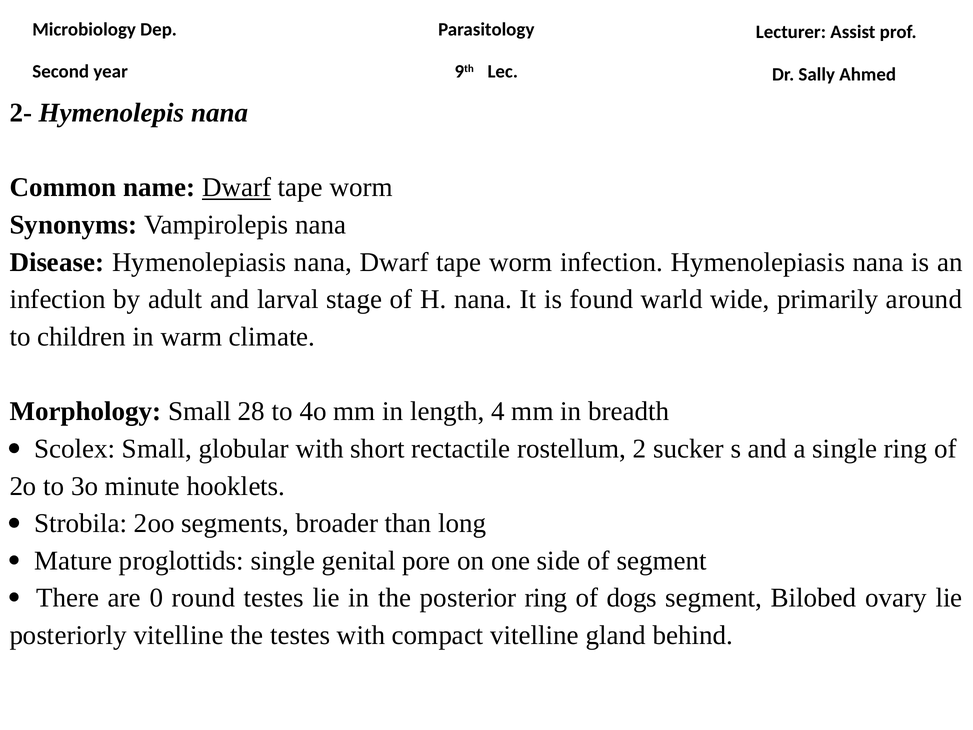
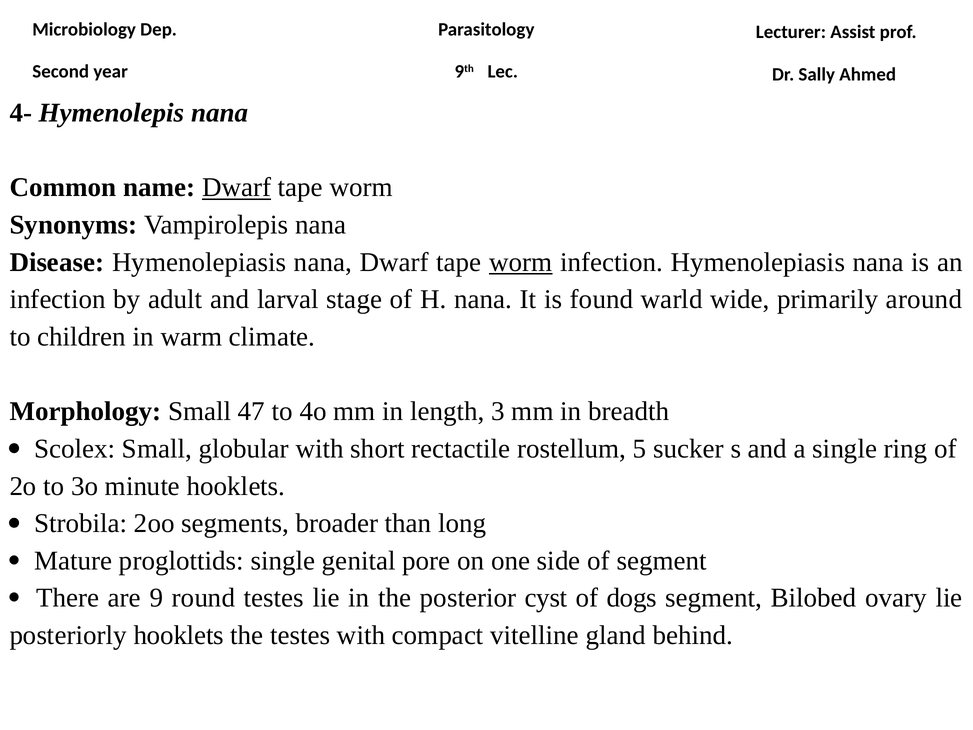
2-: 2- -> 4- (21, 113)
worm underline: none -> present (521, 262)
28: 28 -> 47 (251, 411)
4: 4 -> 3 (498, 411)
2: 2 -> 5 (640, 449)
0: 0 -> 9 (156, 598)
posterior ring: ring -> cyst (546, 598)
posteriorly vitelline: vitelline -> hooklets (179, 635)
